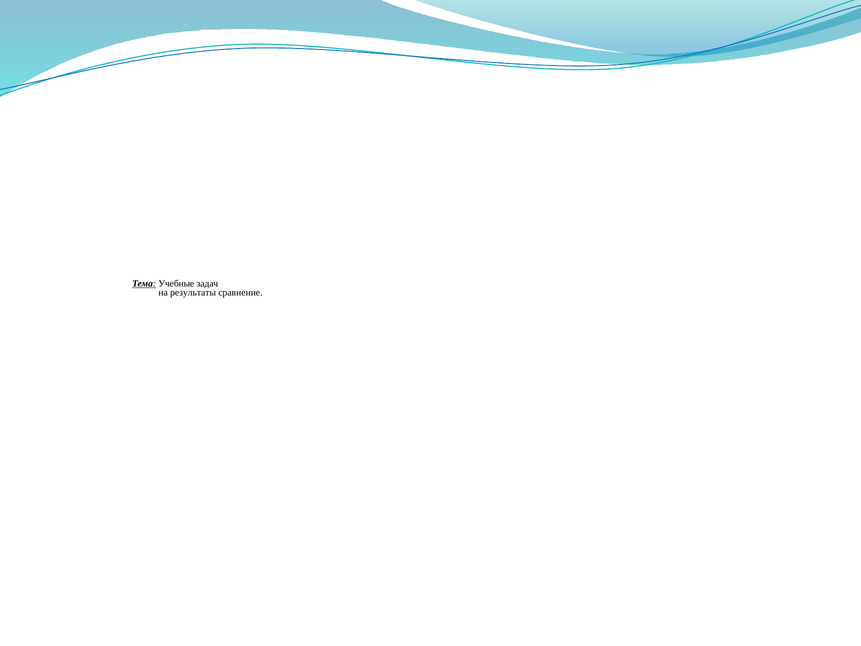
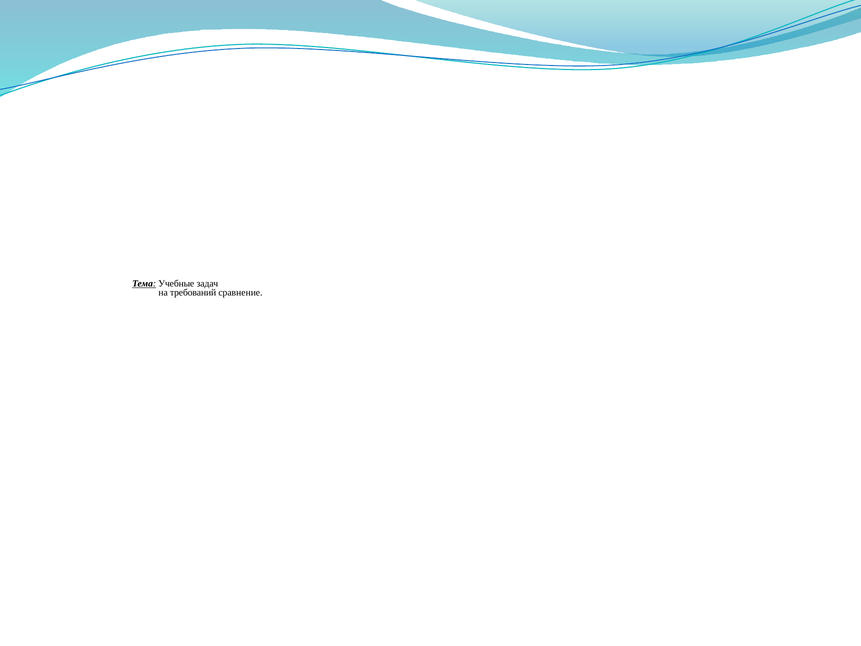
результаты: результаты -> требований (193, 293)
